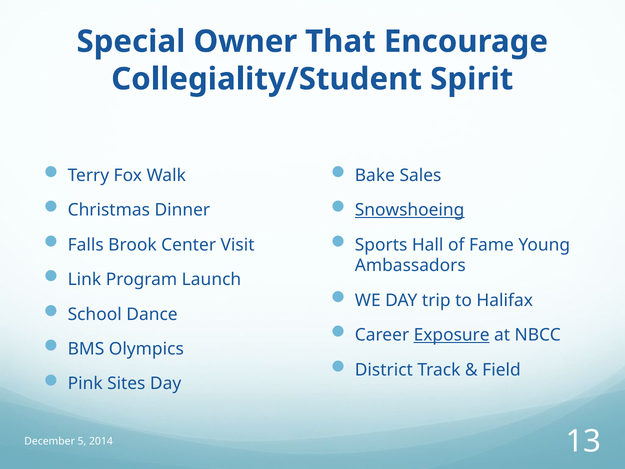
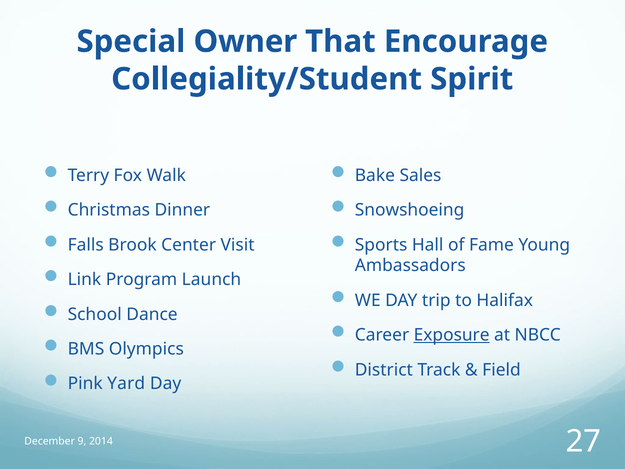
Snowshoeing underline: present -> none (410, 210)
Sites: Sites -> Yard (126, 384)
5: 5 -> 9 (82, 441)
13: 13 -> 27 (583, 441)
